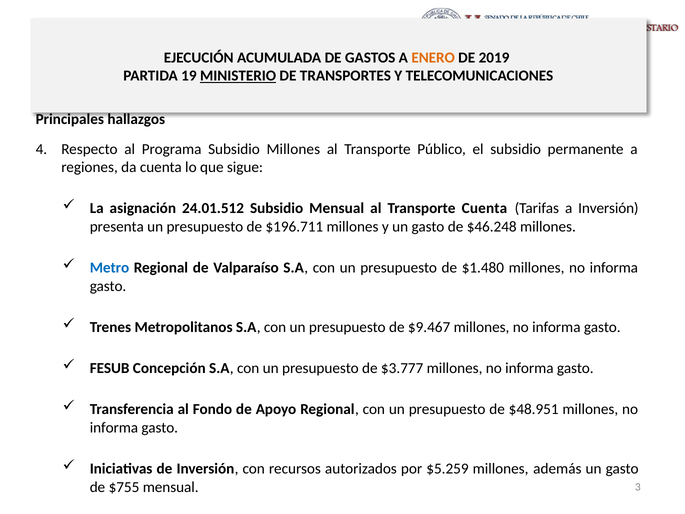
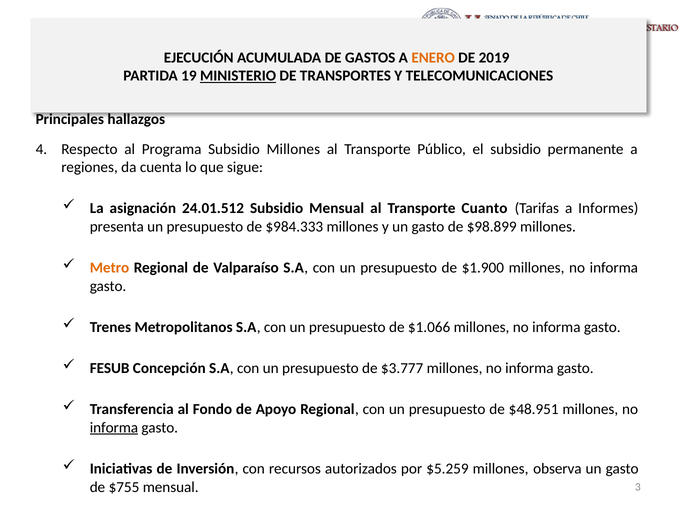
Transporte Cuenta: Cuenta -> Cuanto (484, 208)
a Inversión: Inversión -> Informes (608, 208)
$196.711: $196.711 -> $984.333 (294, 227)
$46.248: $46.248 -> $98.899 (492, 227)
Metro colour: blue -> orange (109, 268)
$1.480: $1.480 -> $1.900 (483, 268)
$9.467: $9.467 -> $1.066 (429, 327)
informa underline: none -> present (114, 427)
además: además -> observa (557, 468)
